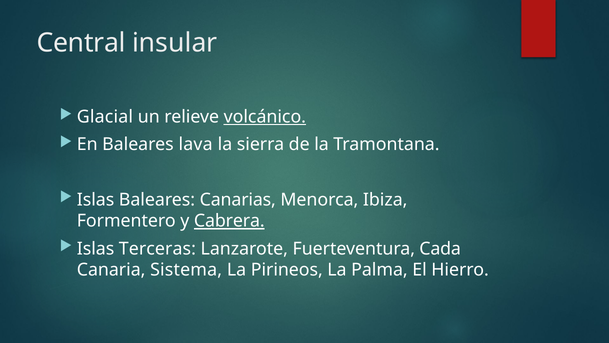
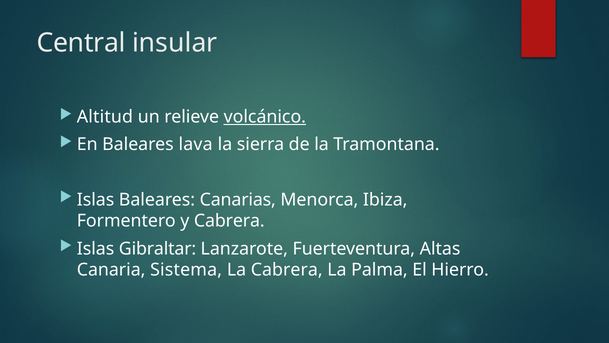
Glacial: Glacial -> Altitud (105, 117)
Cabrera underline: present -> none (229, 221)
Terceras: Terceras -> Gibraltar (158, 248)
Cada: Cada -> Altas (440, 248)
La Pirineos: Pirineos -> Cabrera (287, 270)
